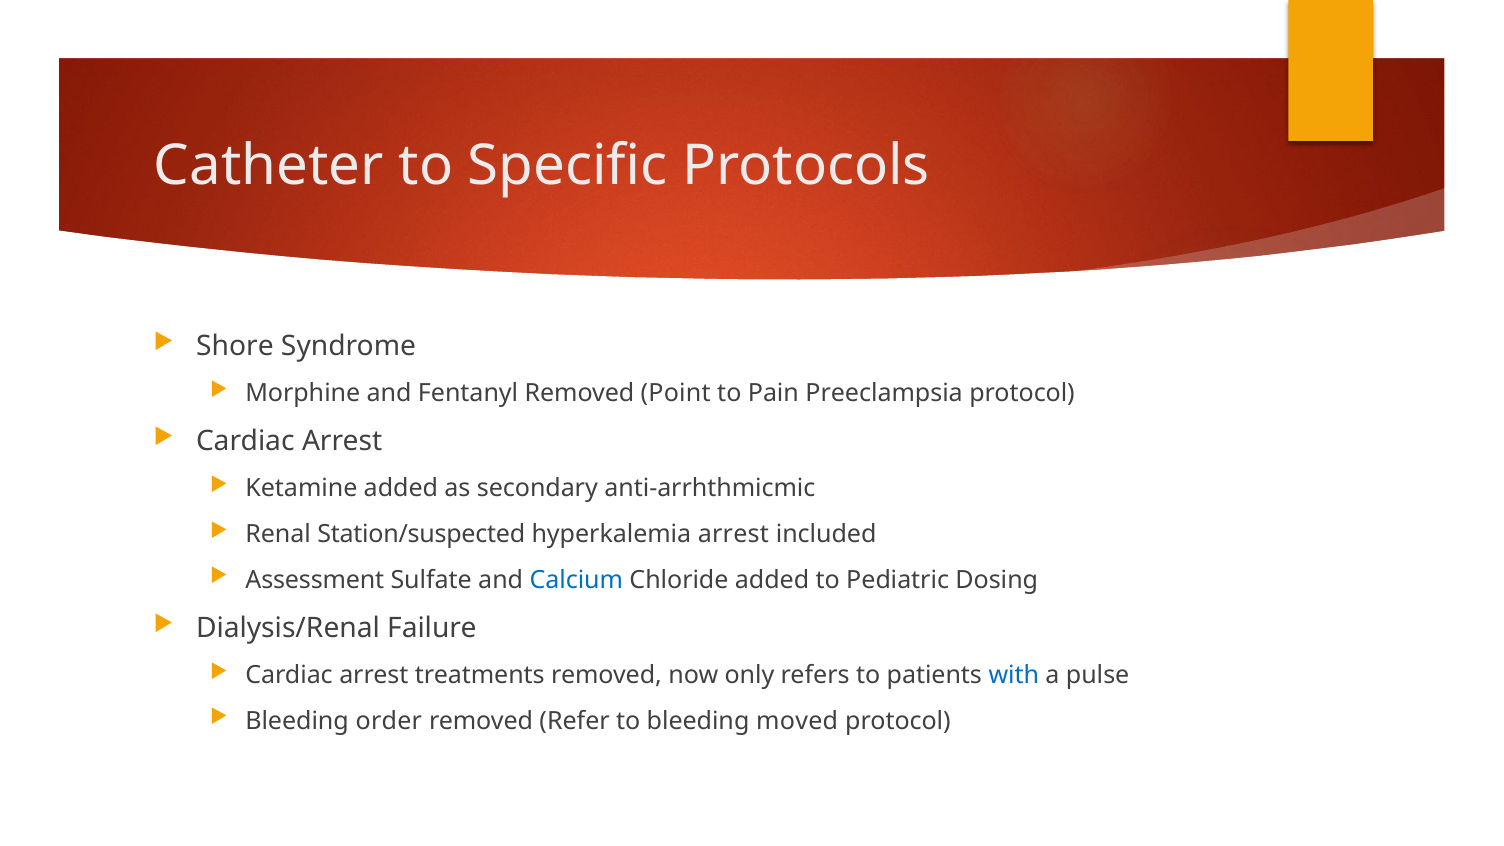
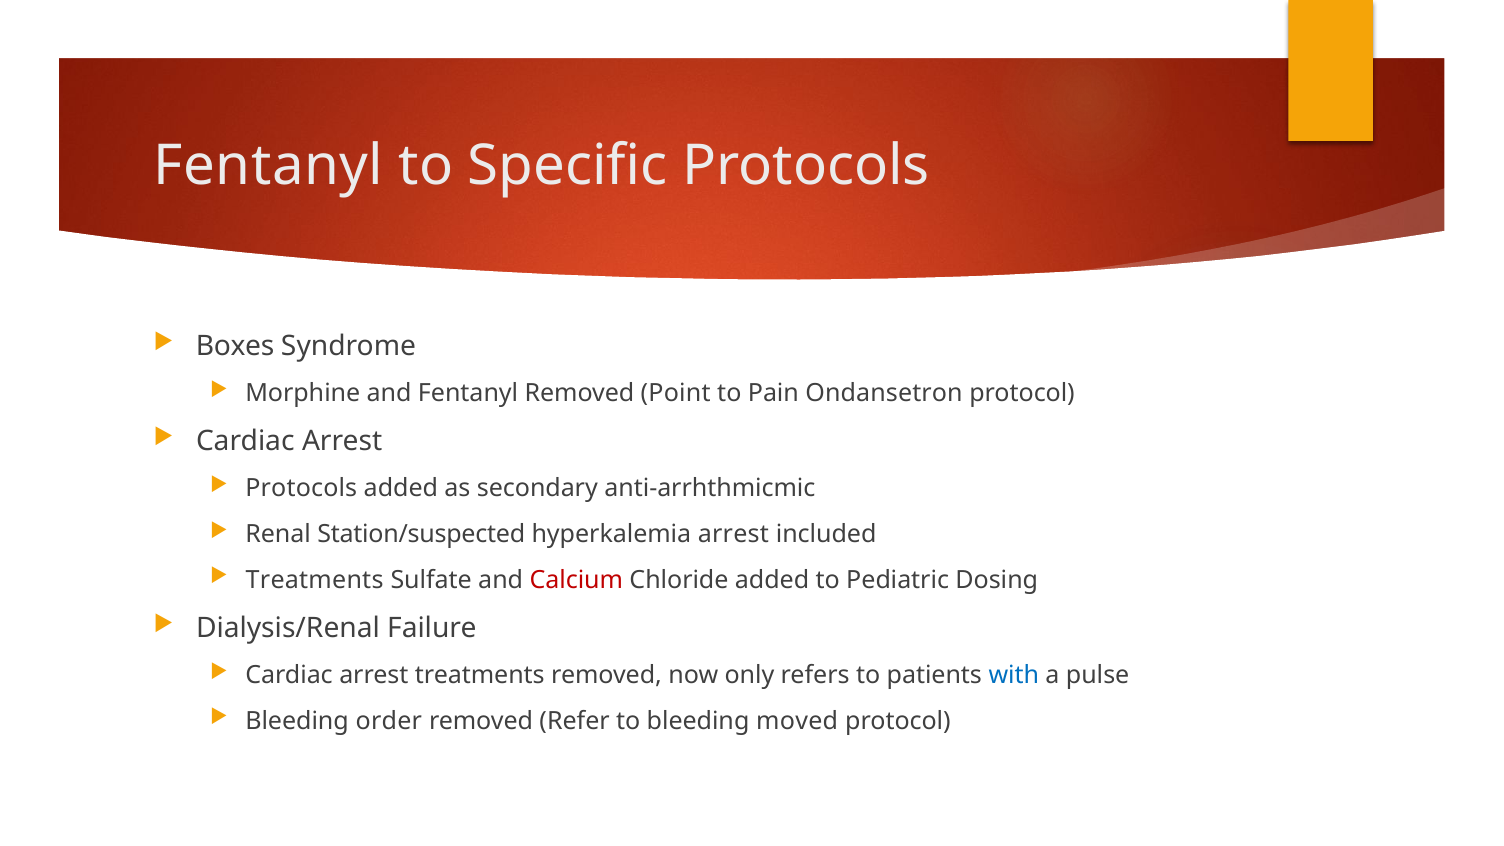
Catheter: Catheter -> Fentanyl (269, 166)
Shore: Shore -> Boxes (235, 346)
Preeclampsia: Preeclampsia -> Ondansetron (884, 393)
Ketamine: Ketamine -> Protocols (301, 488)
Assessment: Assessment -> Treatments (315, 580)
Calcium colour: blue -> red (576, 580)
